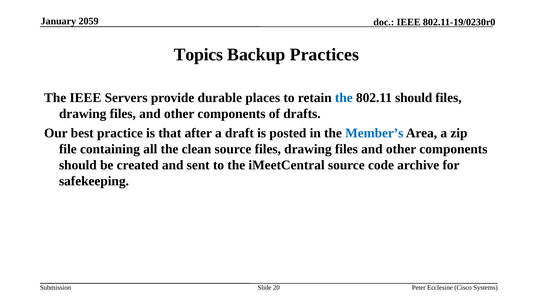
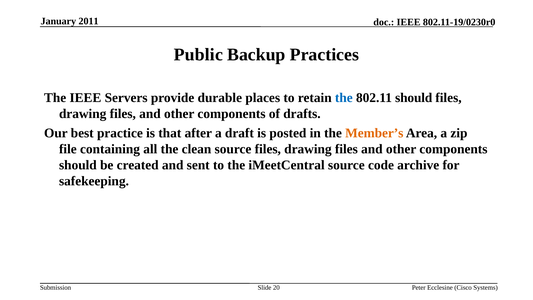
2059: 2059 -> 2011 (89, 21)
Topics: Topics -> Public (198, 54)
Member’s colour: blue -> orange (374, 133)
